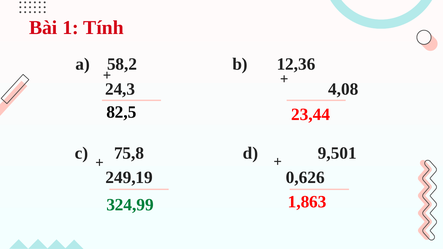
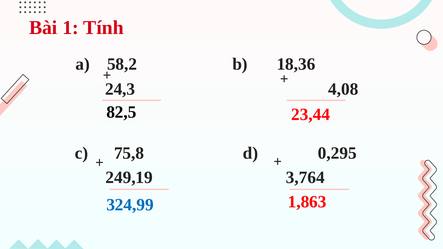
12,36: 12,36 -> 18,36 (296, 64)
9,501: 9,501 -> 0,295 (337, 153)
0,626: 0,626 -> 3,764 (305, 178)
324,99 colour: green -> blue (130, 205)
